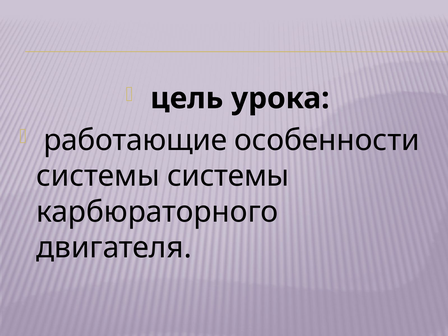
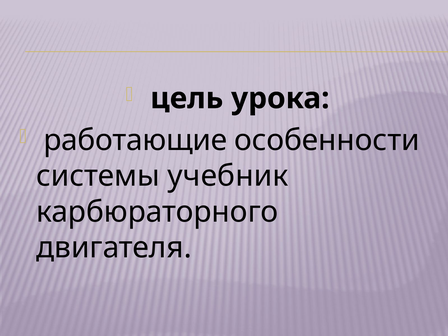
системы системы: системы -> учебник (228, 176)
